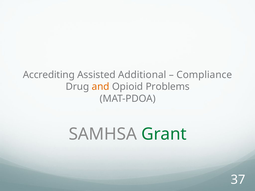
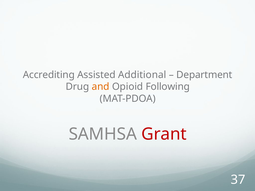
Compliance: Compliance -> Department (204, 75)
Problems: Problems -> Following (168, 87)
Grant colour: green -> red (164, 134)
